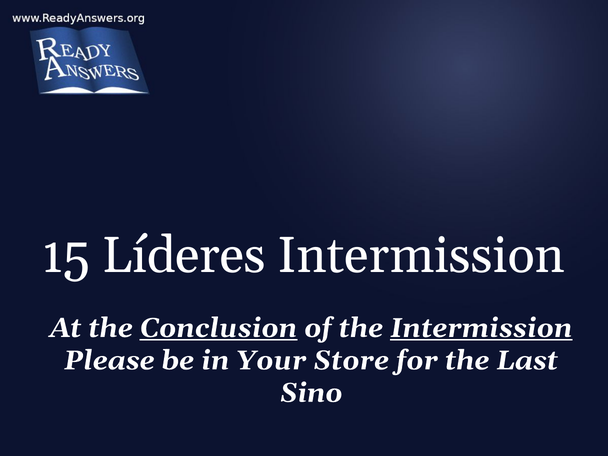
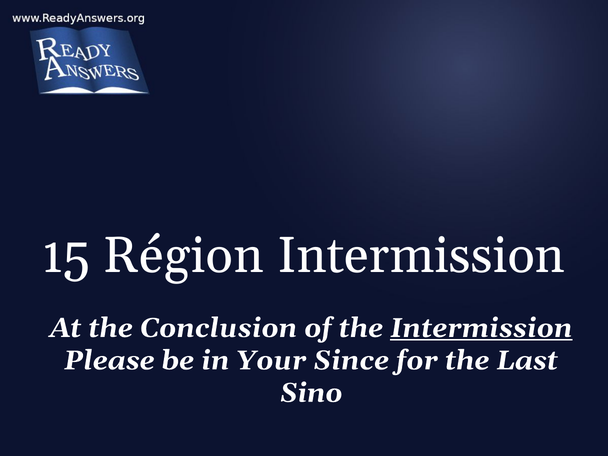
Líderes: Líderes -> Région (183, 255)
Conclusion underline: present -> none (218, 328)
Store: Store -> Since (351, 360)
